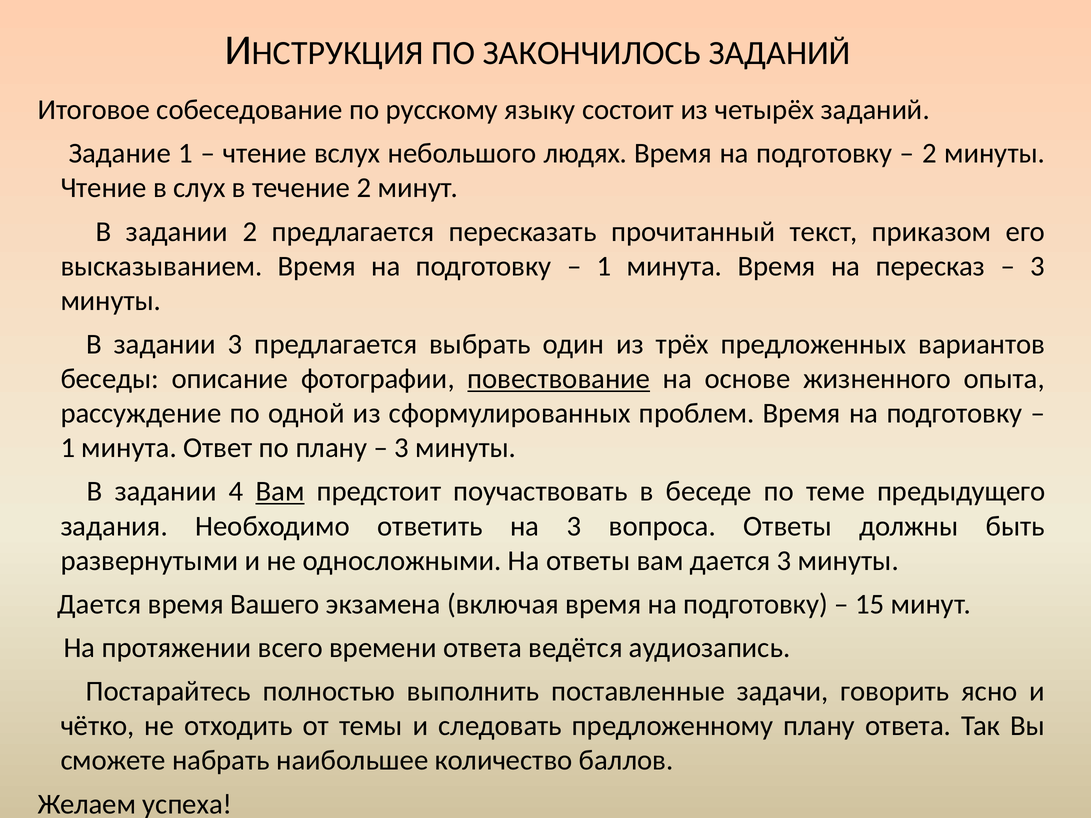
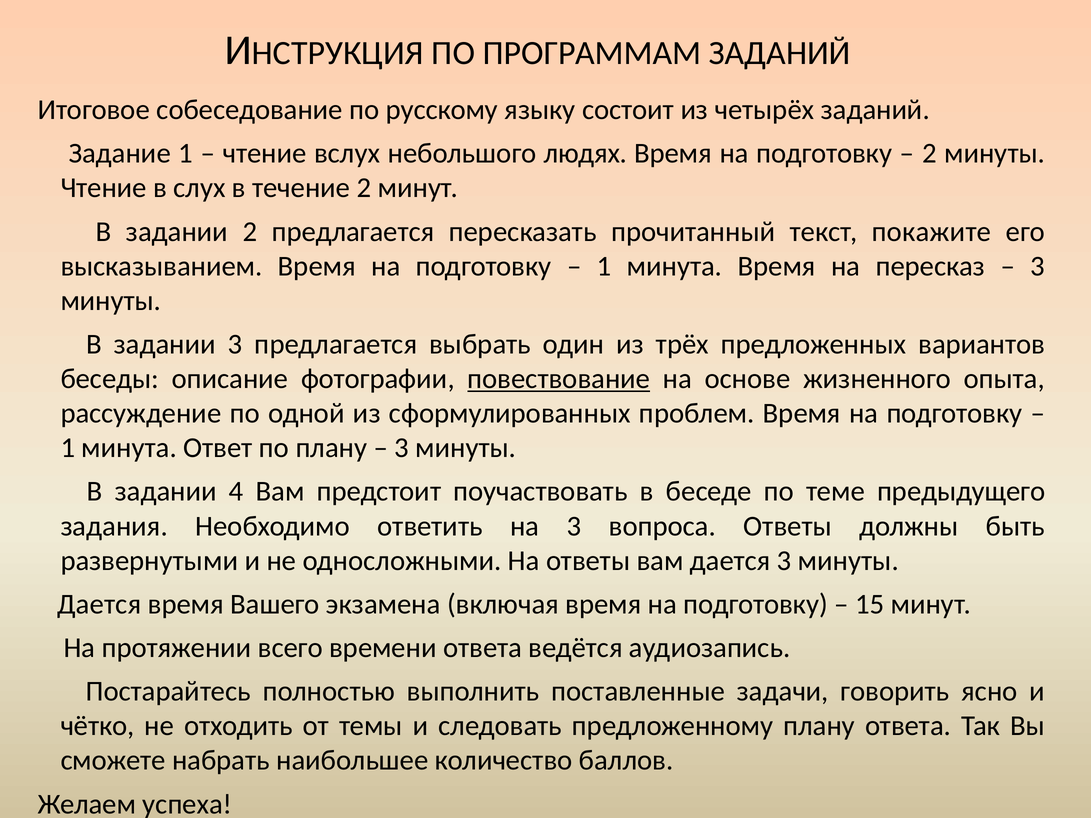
ЗАКОНЧИЛОСЬ: ЗАКОНЧИЛОСЬ -> ПРОГРАММАМ (592, 53)
приказом: приказом -> покажите (931, 232)
Вам underline: present -> none (280, 492)
